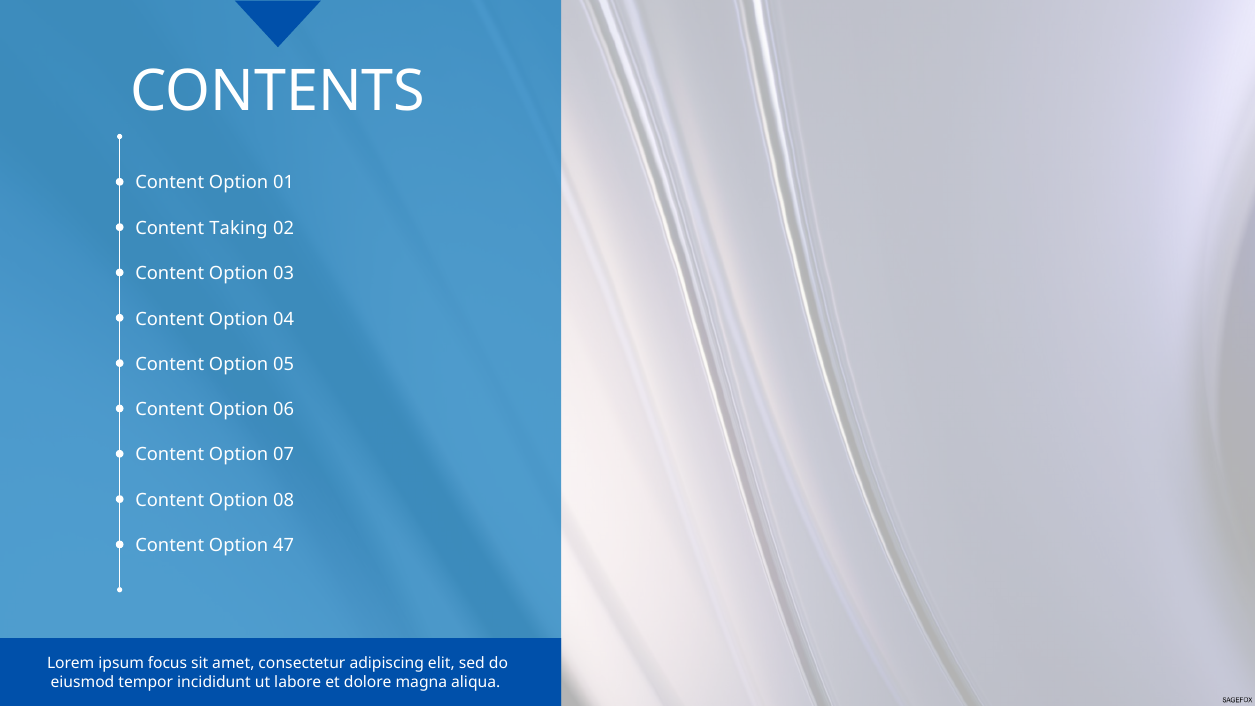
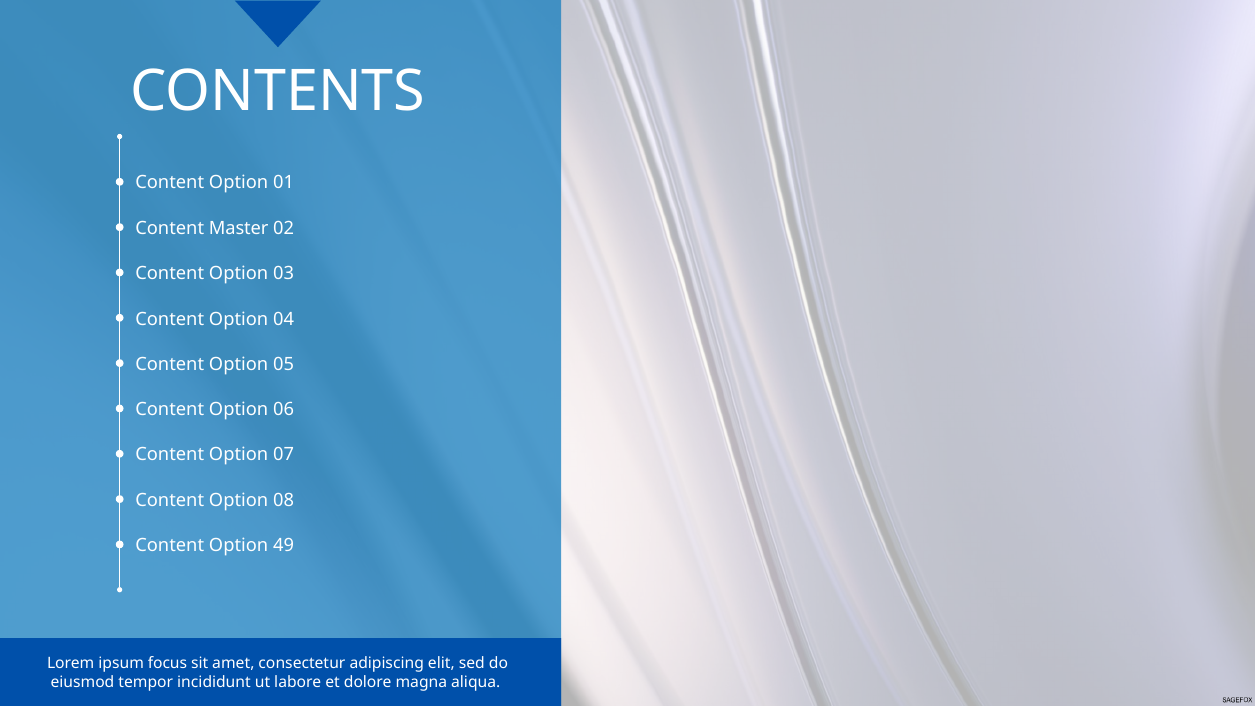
Taking: Taking -> Master (239, 228)
47: 47 -> 49 (284, 546)
